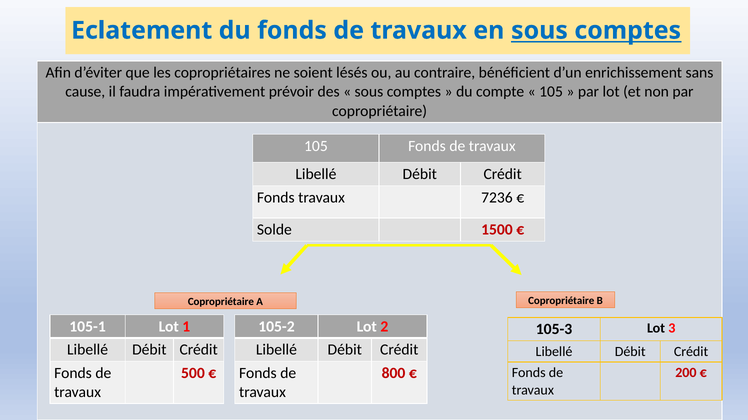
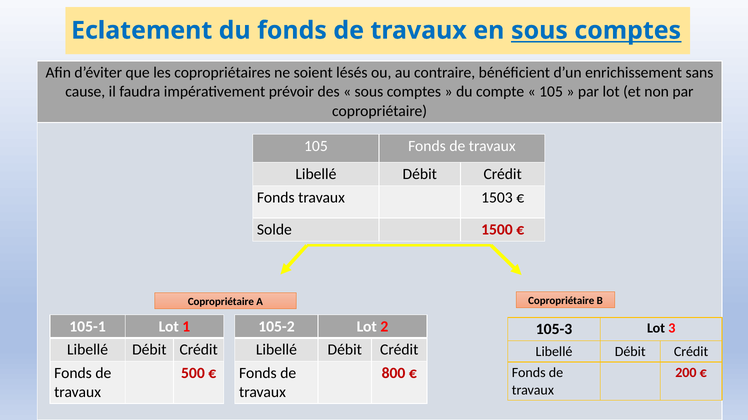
7236: 7236 -> 1503 (497, 198)
